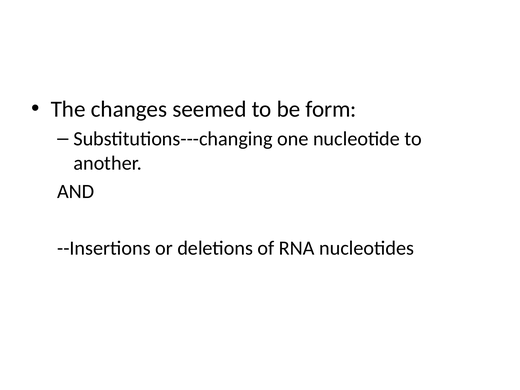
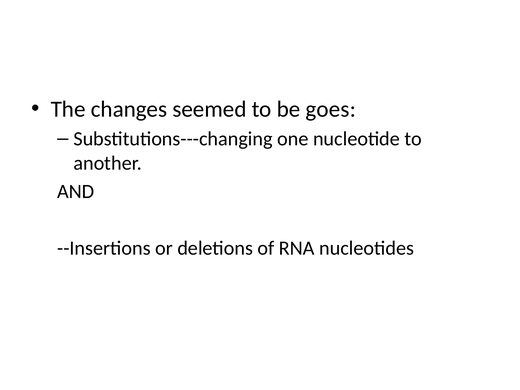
form: form -> goes (331, 109)
